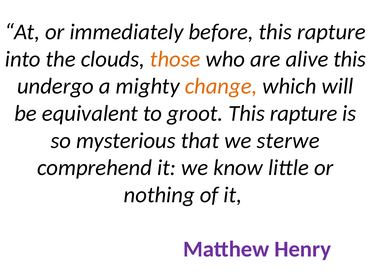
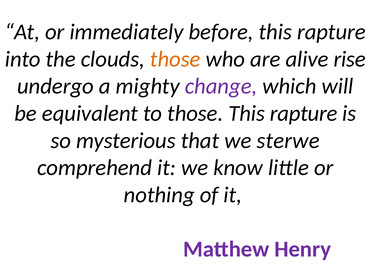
alive this: this -> rise (350, 59)
change colour: orange -> purple (221, 86)
to groot: groot -> those (195, 114)
